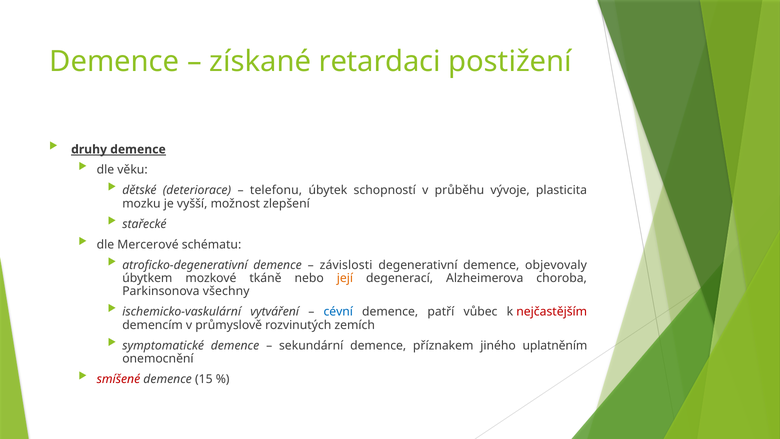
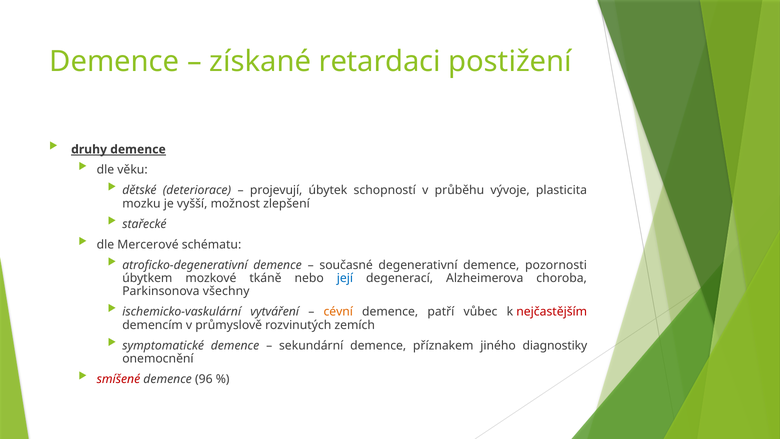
telefonu: telefonu -> projevují (276, 190)
závislosti: závislosti -> současné (346, 265)
objevovaly: objevovaly -> pozornosti (556, 265)
její colour: orange -> blue (345, 278)
cévní colour: blue -> orange (338, 312)
uplatněním: uplatněním -> diagnostiky (555, 345)
15: 15 -> 96 (204, 379)
